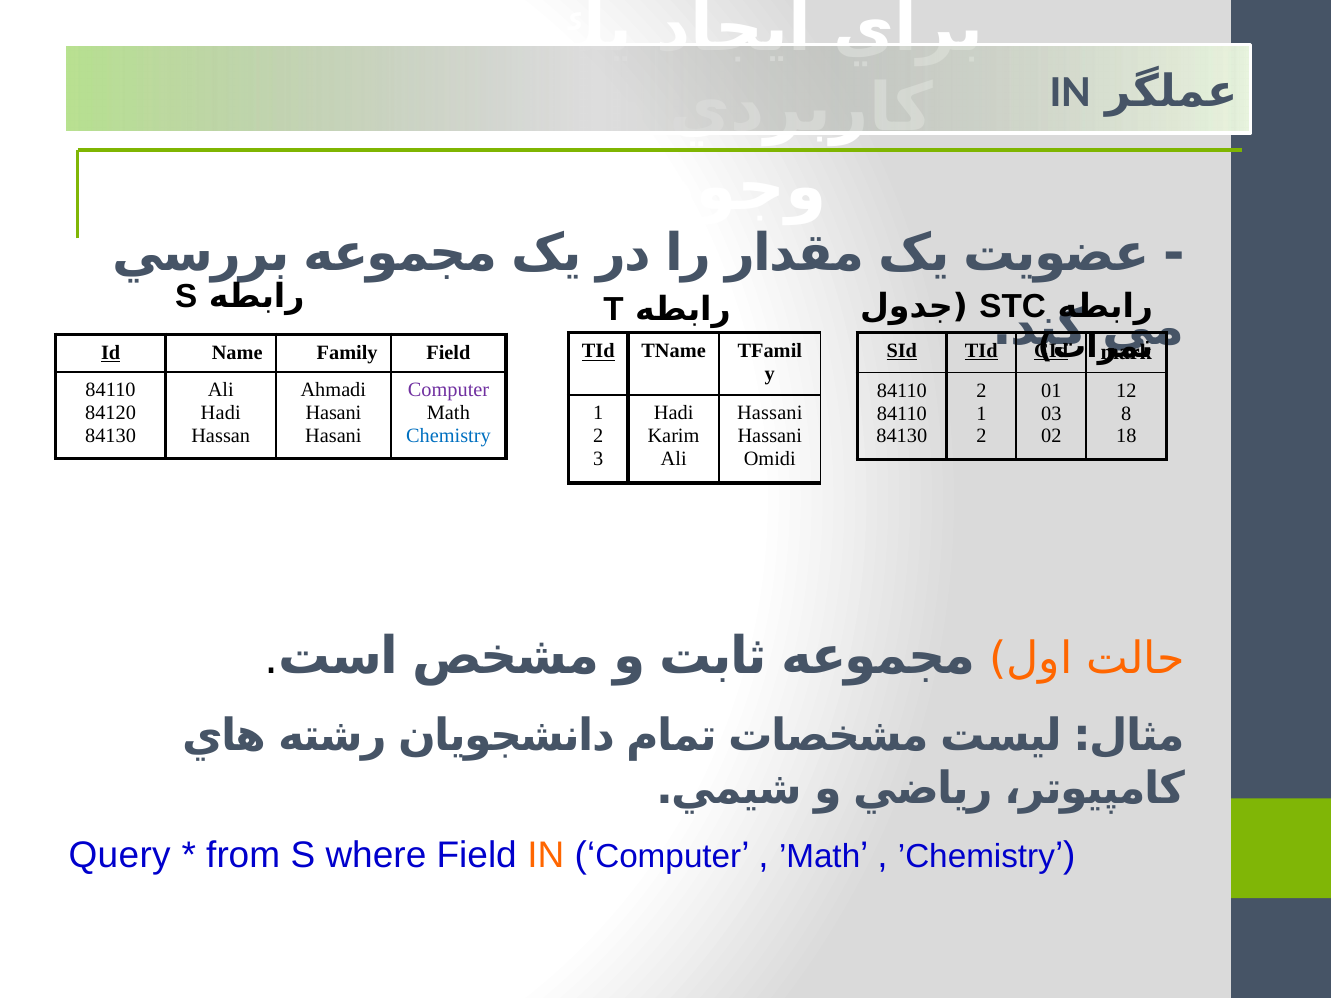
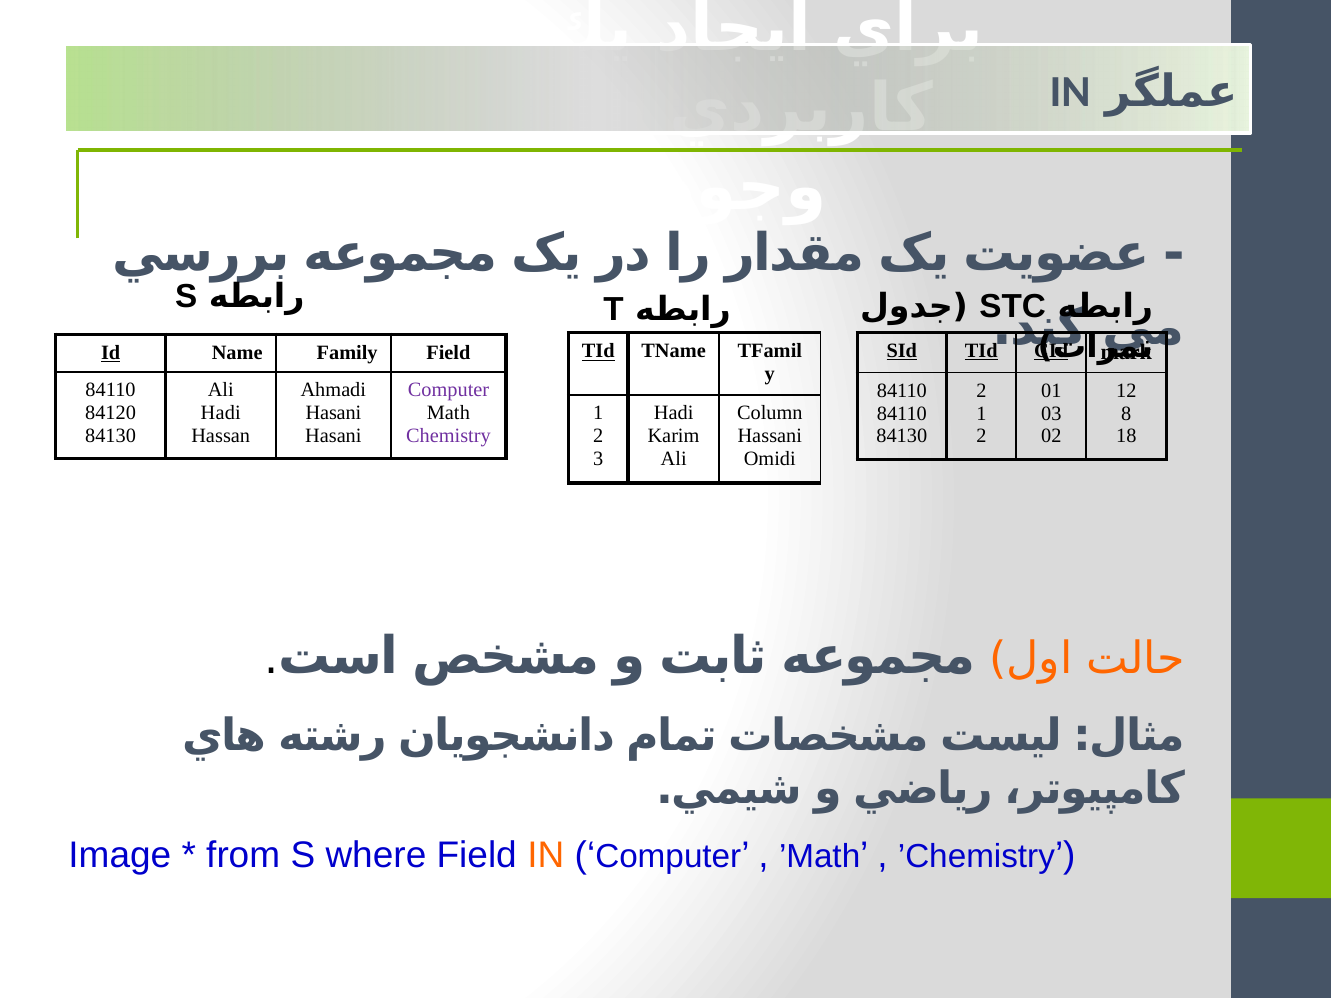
Hassani: Hassani -> Column (770, 413)
Chemistry colour: blue -> purple (448, 436)
Query: Query -> Image (120, 856)
